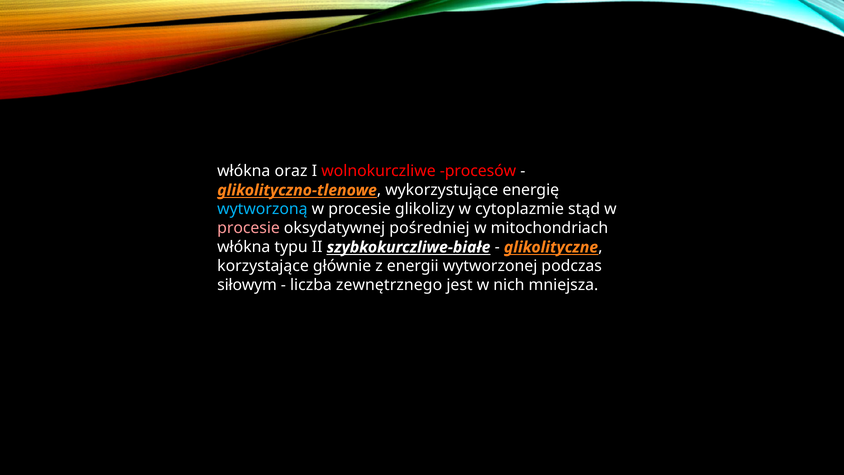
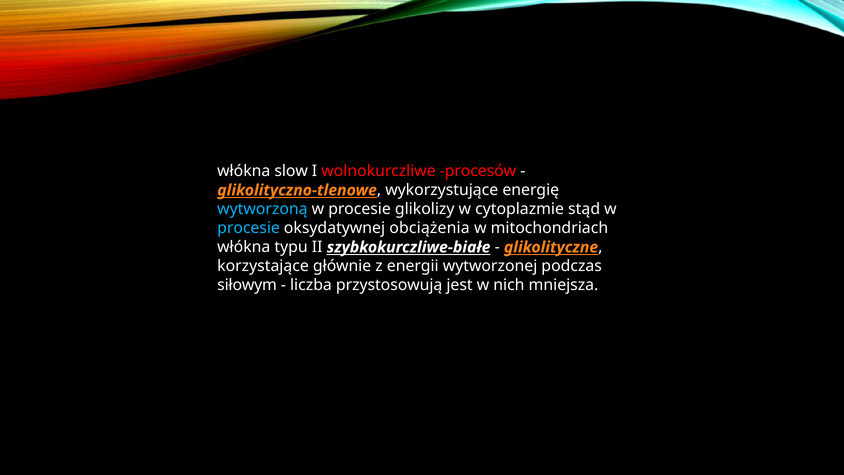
oraz: oraz -> slow (291, 171)
procesie colour: pink -> light blue (249, 228)
pośredniej: pośredniej -> obciążenia (430, 228)
zewnętrznego: zewnętrznego -> przystosowują (389, 285)
